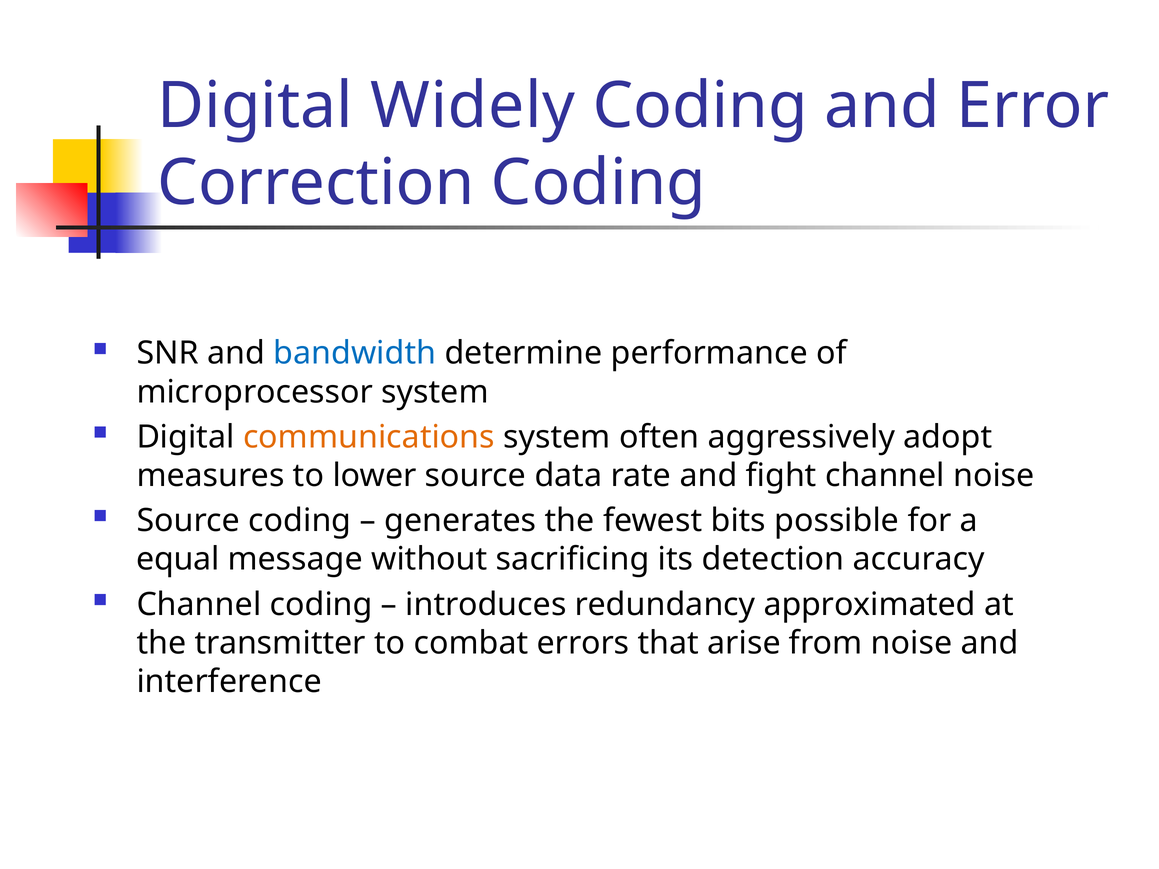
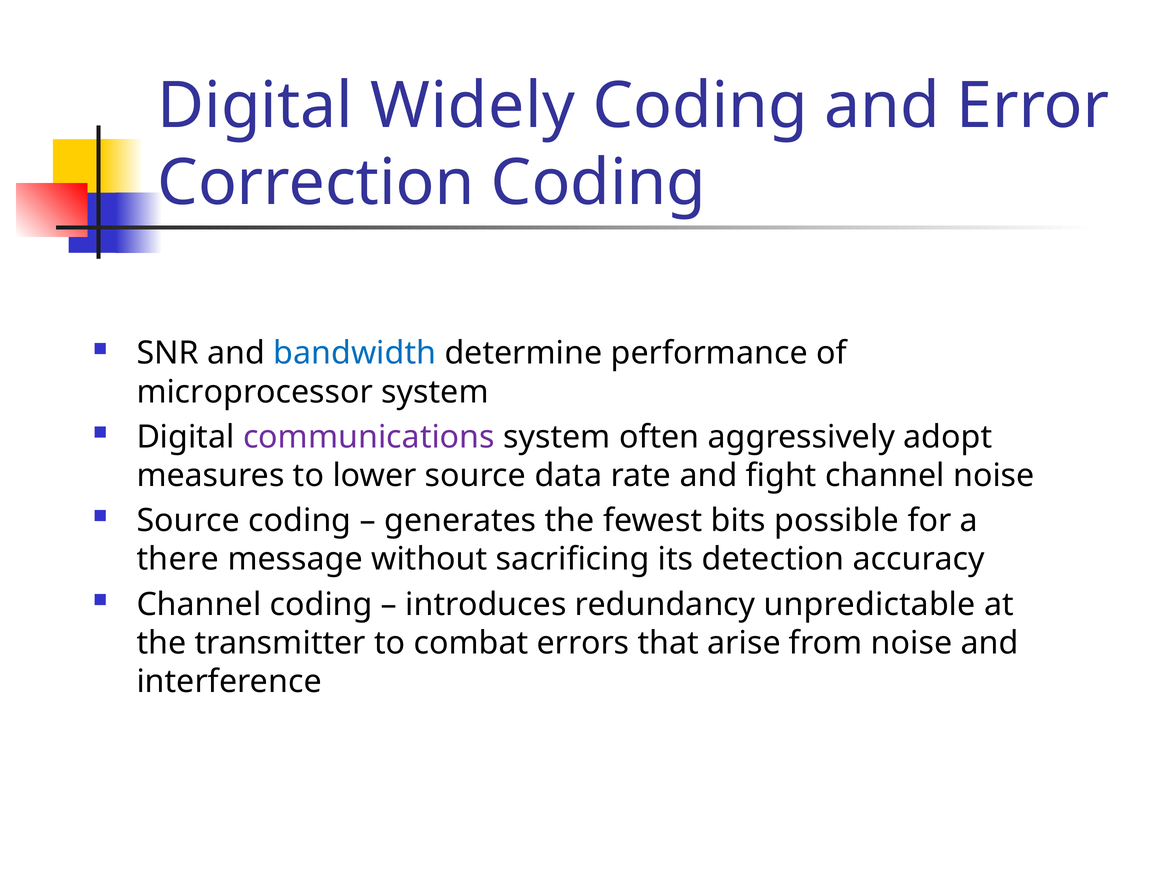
communications colour: orange -> purple (369, 437)
equal: equal -> there (178, 559)
approximated: approximated -> unpredictable (870, 605)
